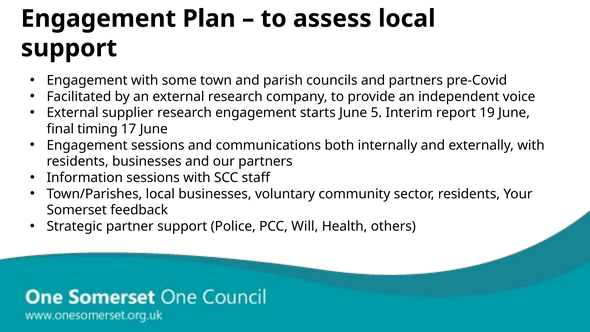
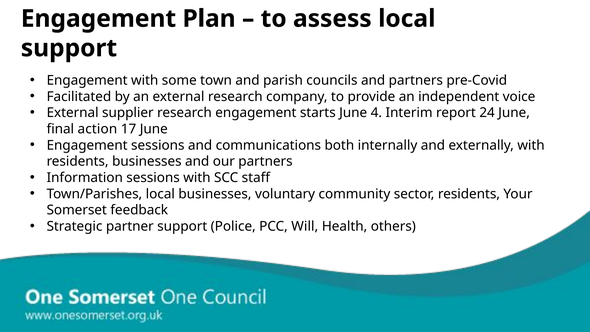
5: 5 -> 4 (376, 113)
19: 19 -> 24 (487, 113)
timing: timing -> action (97, 129)
